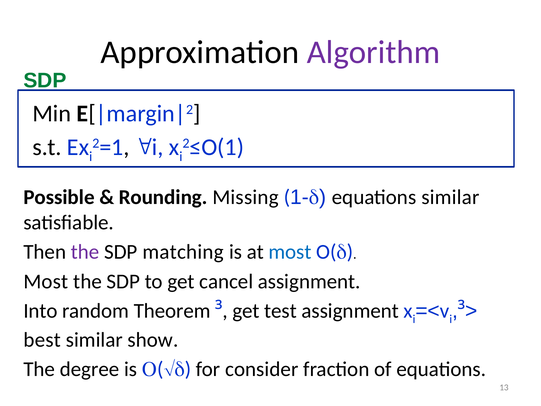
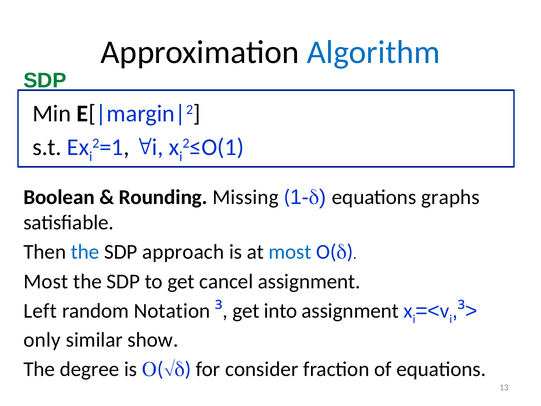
Algorithm colour: purple -> blue (373, 52)
Possible: Possible -> Boolean (59, 197)
equations similar: similar -> graphs (450, 197)
the colour: purple -> blue (85, 252)
matching: matching -> approach (183, 252)
Into: Into -> Left (40, 311)
Theorem: Theorem -> Notation (172, 311)
test: test -> into (281, 311)
best: best -> only (42, 340)
